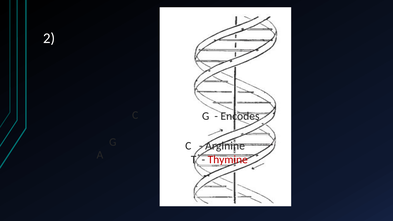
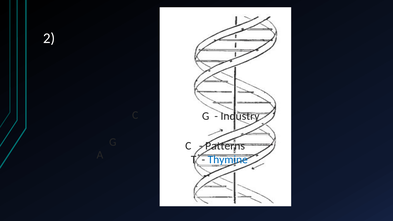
Encodes: Encodes -> Industry (240, 116)
Arginine: Arginine -> Patterns (225, 146)
Thymine colour: red -> blue (228, 160)
